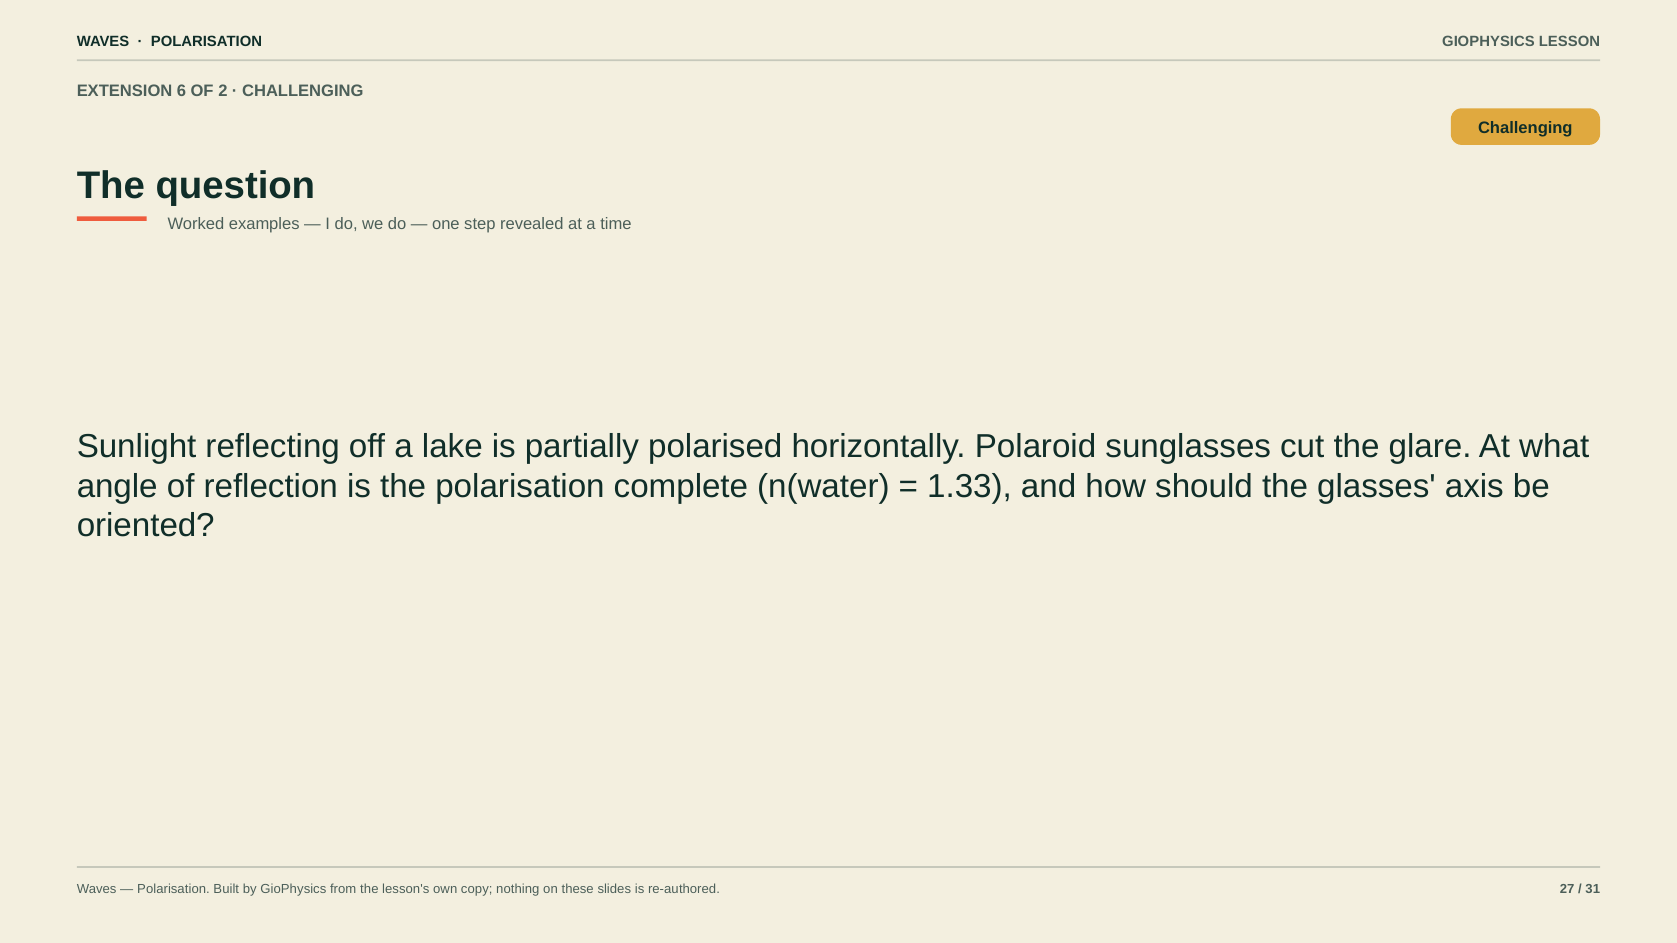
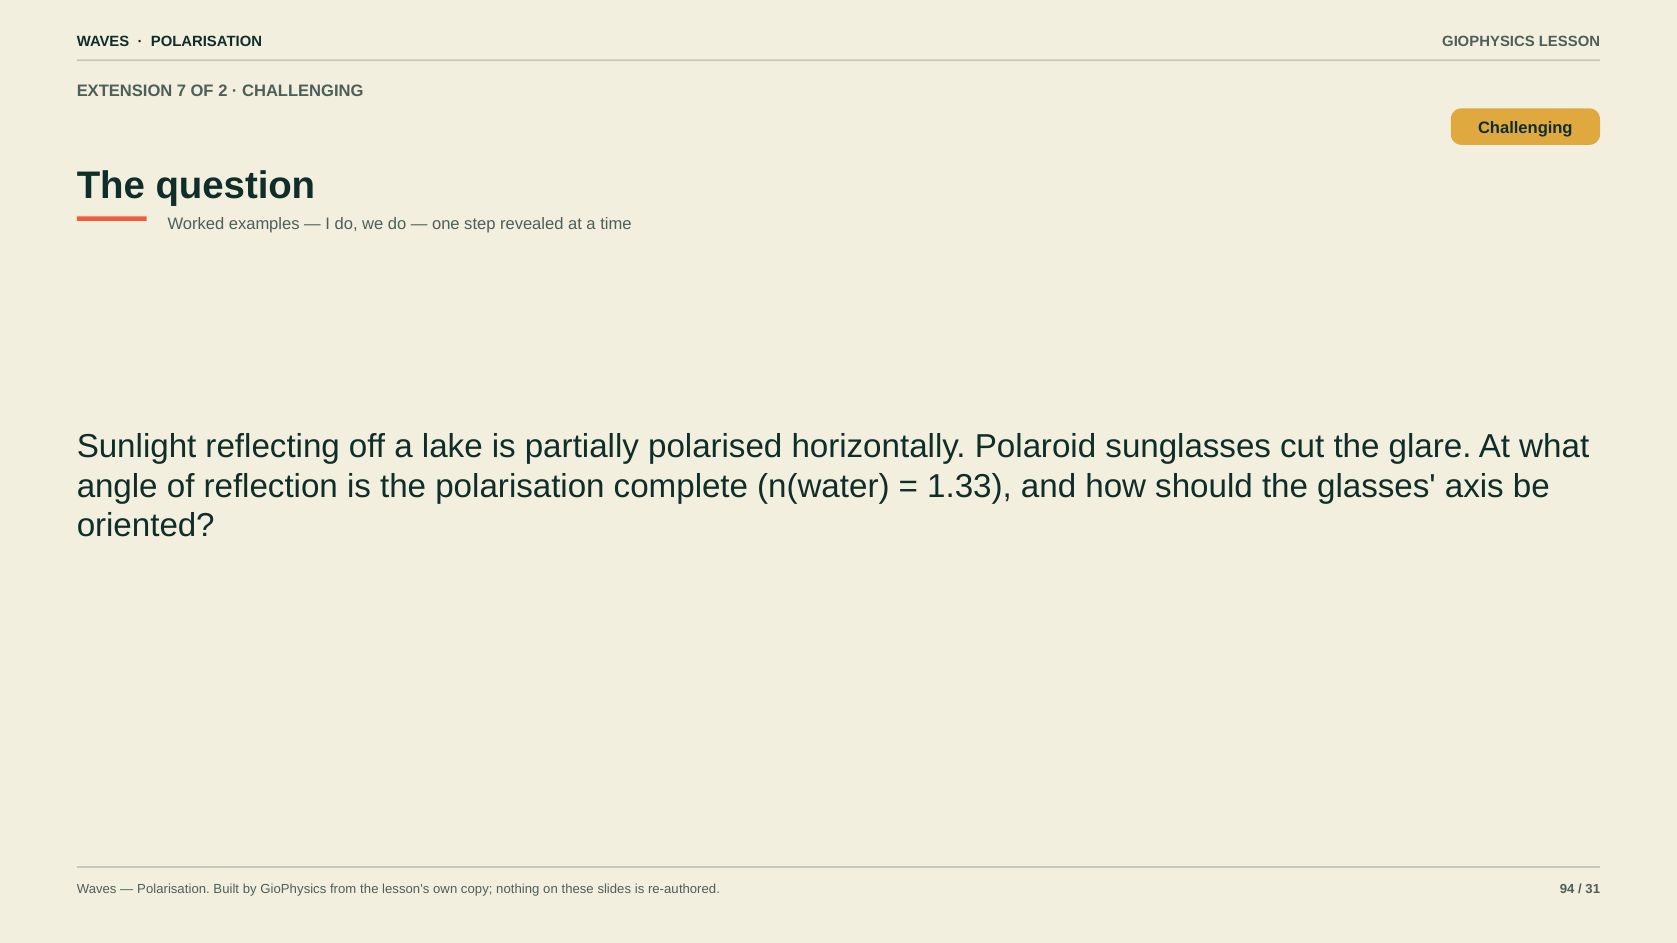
6: 6 -> 7 (181, 91)
27: 27 -> 94 (1567, 889)
